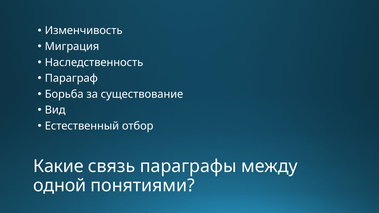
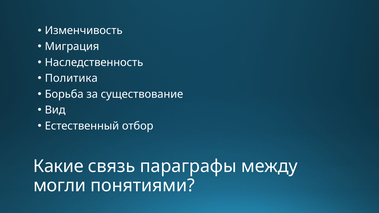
Параграф: Параграф -> Политика (71, 78)
одной: одной -> могли (60, 186)
